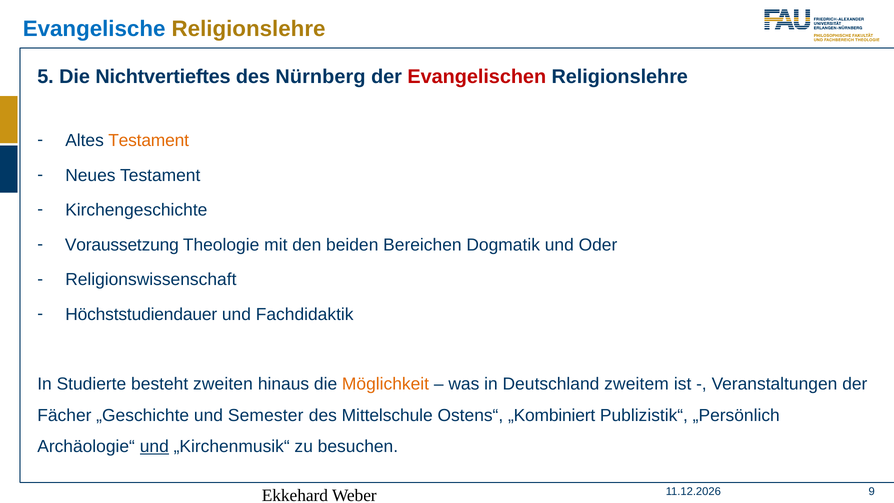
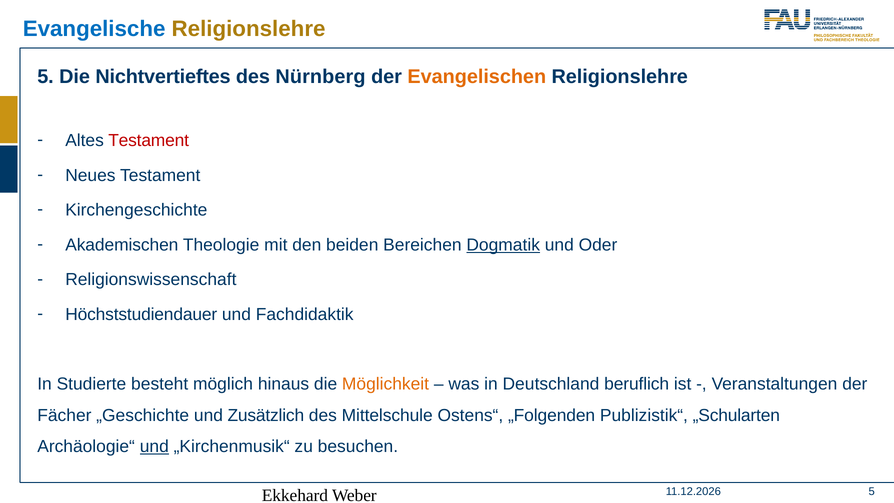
Evangelischen colour: red -> orange (477, 77)
Testament colour: orange -> red (149, 141)
Voraussetzung: Voraussetzung -> Akademischen (122, 245)
Dogmatik underline: none -> present (503, 245)
zweiten: zweiten -> möglich (223, 384)
zweitem: zweitem -> beruflich (637, 384)
Semester: Semester -> Zusätzlich (266, 415)
„Kombiniert: „Kombiniert -> „Folgenden (552, 415)
„Persönlich: „Persönlich -> „Schularten (736, 415)
9: 9 -> 5 (872, 491)
